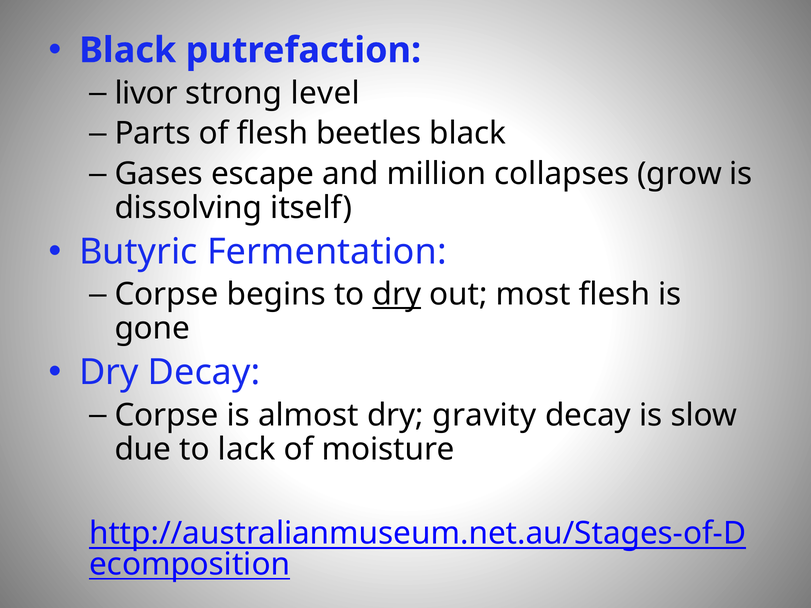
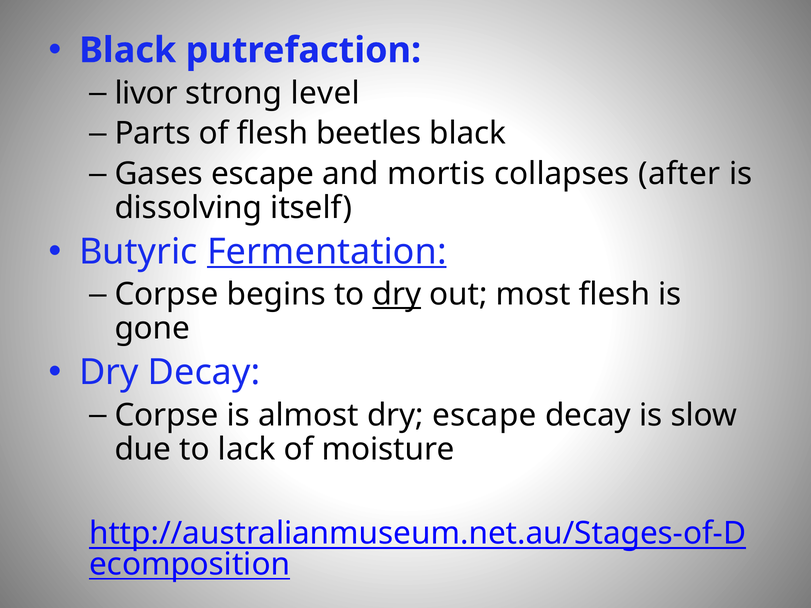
million: million -> mortis (436, 174)
grow: grow -> after (679, 174)
Fermentation underline: none -> present (327, 252)
dry gravity: gravity -> escape (484, 415)
